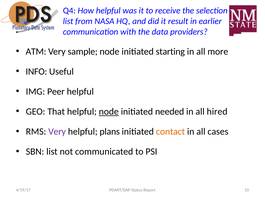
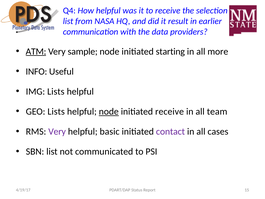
ATM underline: none -> present (36, 51)
IMG Peer: Peer -> Lists (56, 91)
GEO That: That -> Lists (56, 111)
initiated needed: needed -> receive (170, 111)
hired: hired -> team (217, 111)
plans: plans -> basic (110, 131)
contact colour: orange -> purple (170, 131)
